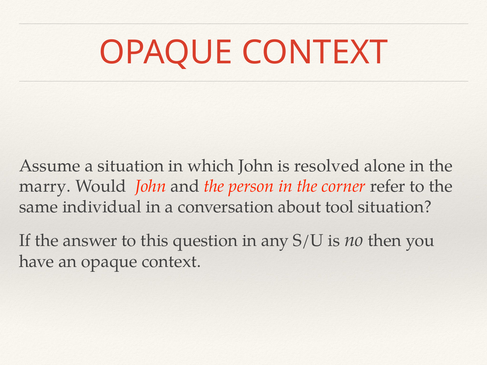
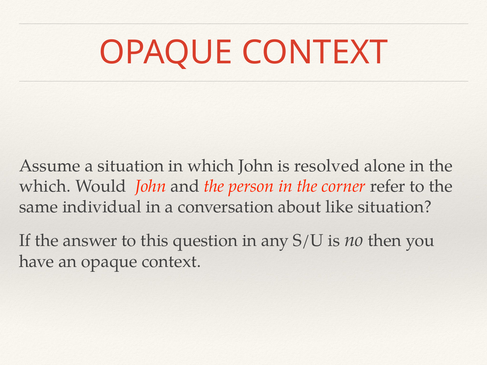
marry: marry -> which (45, 186)
tool: tool -> like (339, 207)
